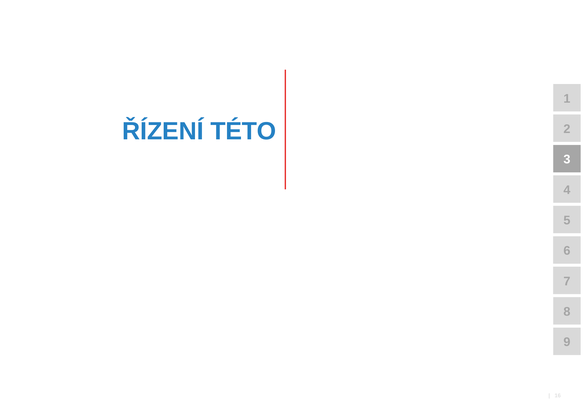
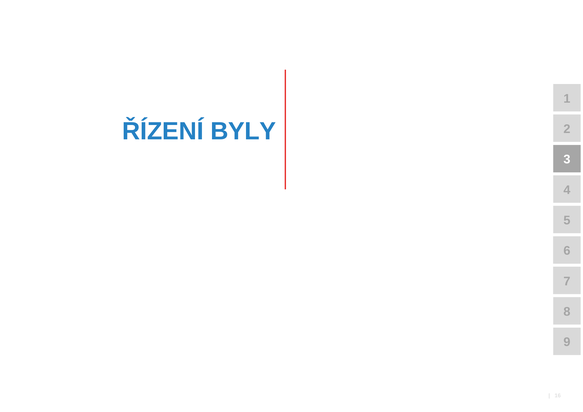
TÉTO: TÉTO -> BYLY (243, 131)
